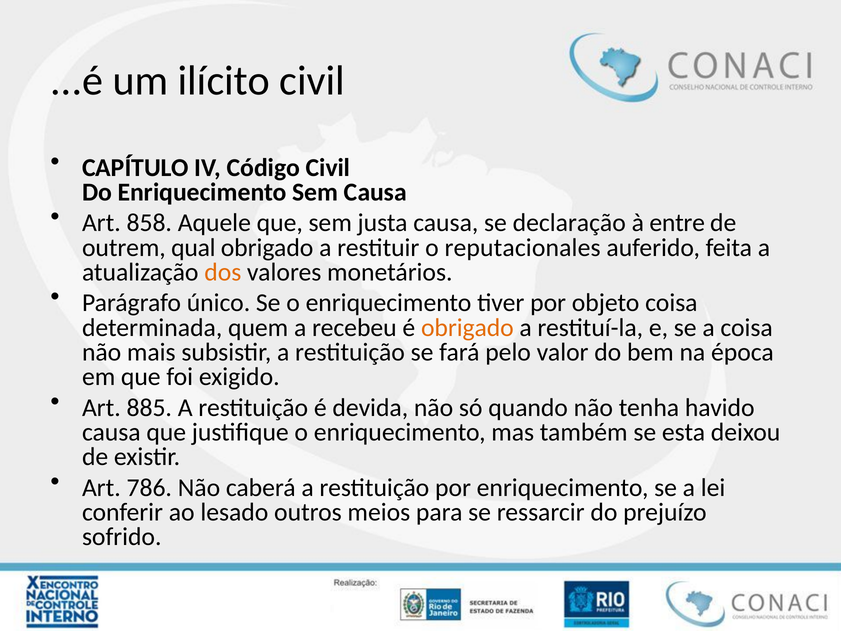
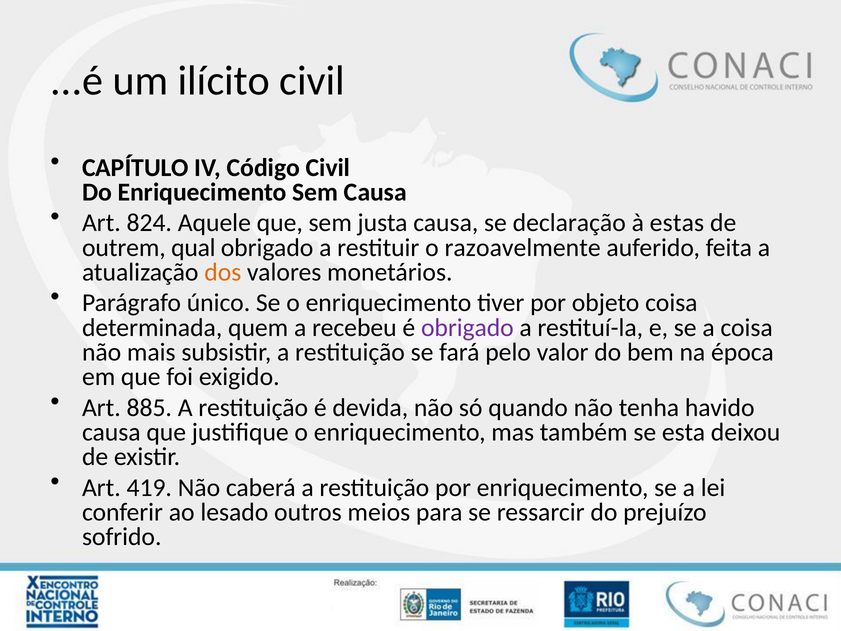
858: 858 -> 824 (149, 223)
entre: entre -> estas (677, 223)
reputacionales: reputacionales -> razoavelmente (523, 248)
obrigado colour: orange -> purple (467, 327)
786: 786 -> 419 (149, 487)
